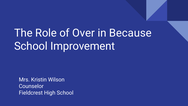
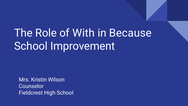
Over: Over -> With (84, 33)
